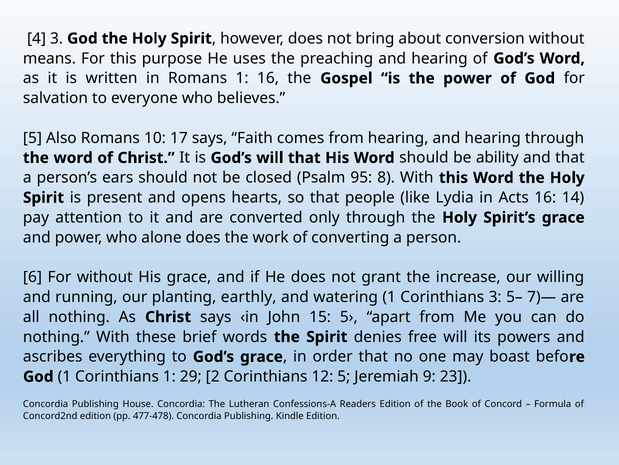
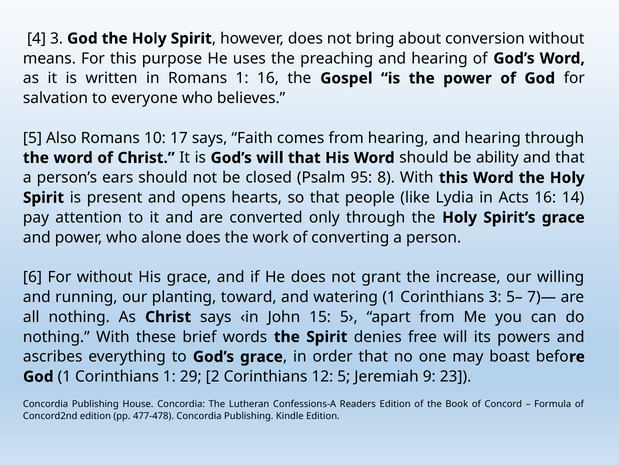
earthly: earthly -> toward (249, 297)
